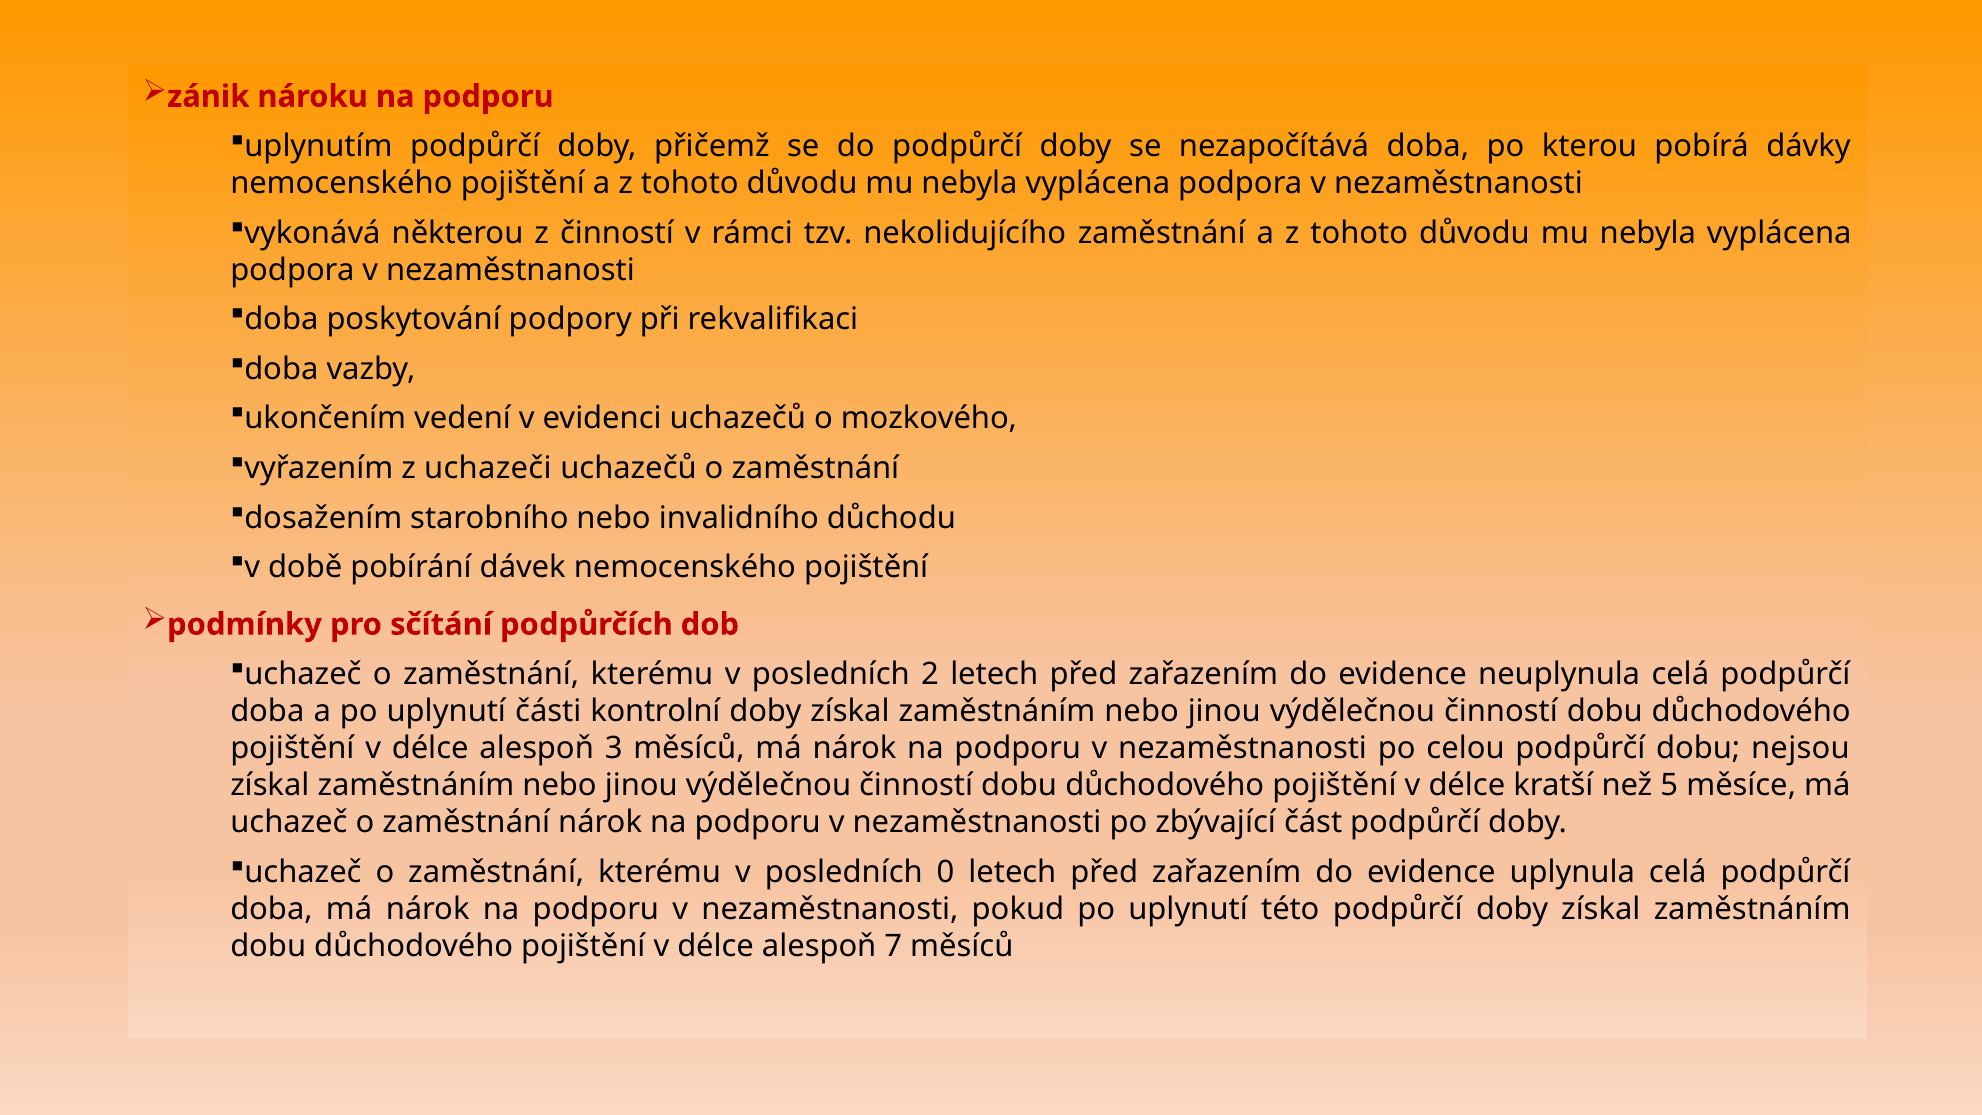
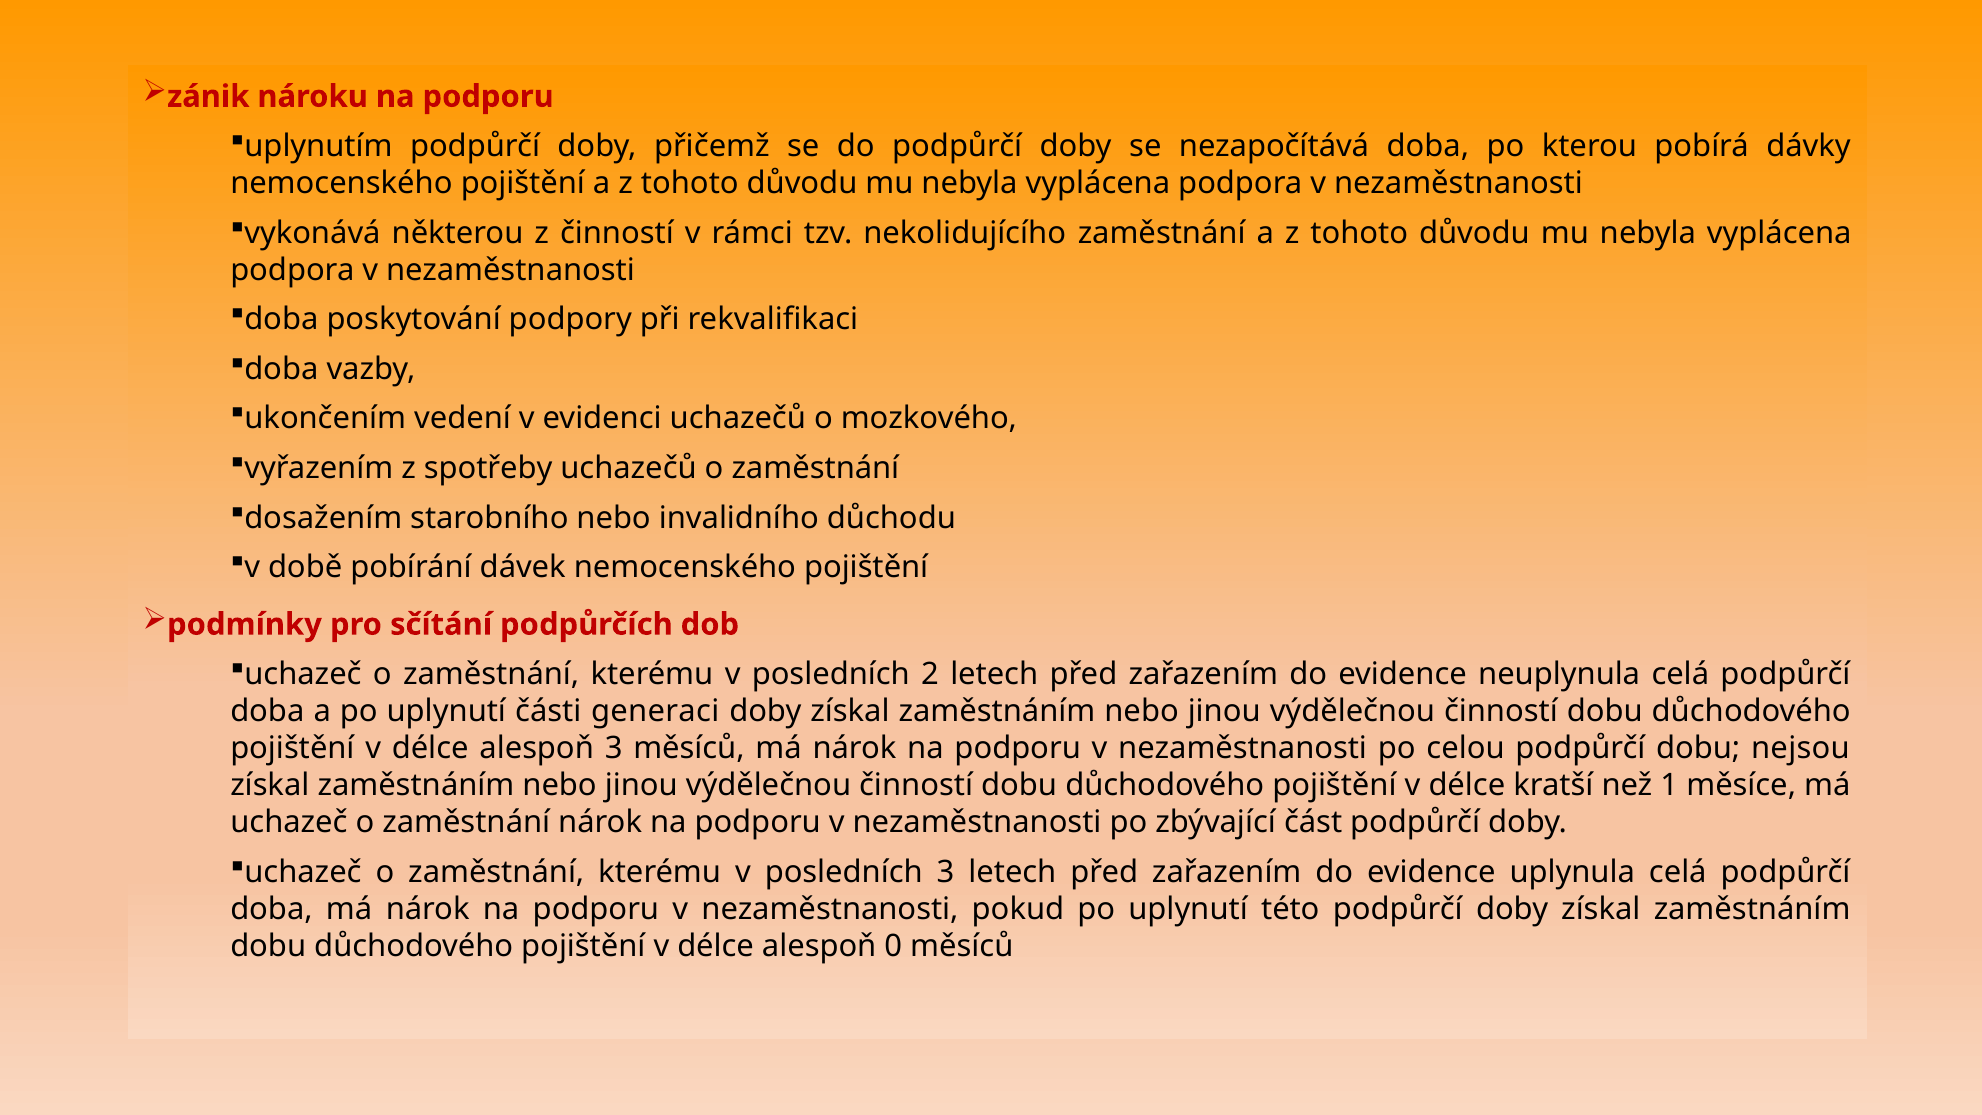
uchazeči: uchazeči -> spotřeby (488, 468)
kontrolní: kontrolní -> generaci (655, 711)
5: 5 -> 1 (1669, 785)
posledních 0: 0 -> 3 (946, 872)
7: 7 -> 0 (893, 947)
